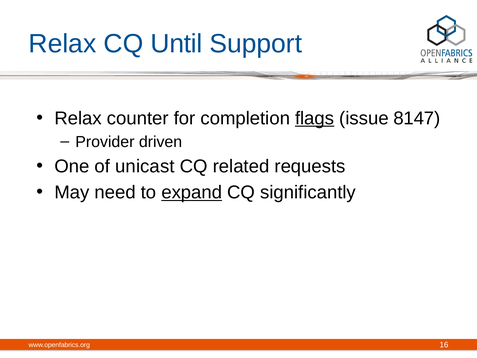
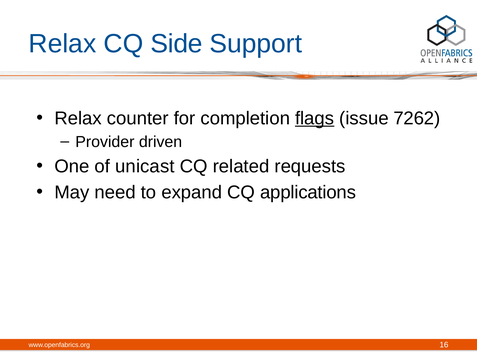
Until: Until -> Side (177, 44)
8147: 8147 -> 7262 (417, 118)
expand underline: present -> none (192, 192)
significantly: significantly -> applications (308, 192)
